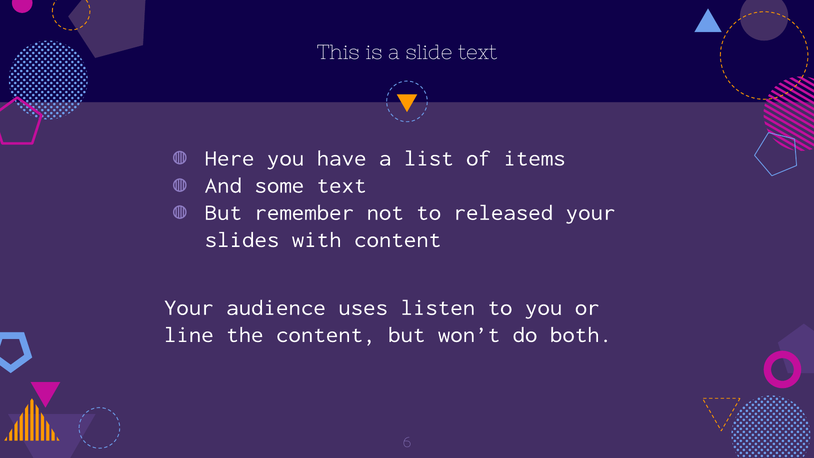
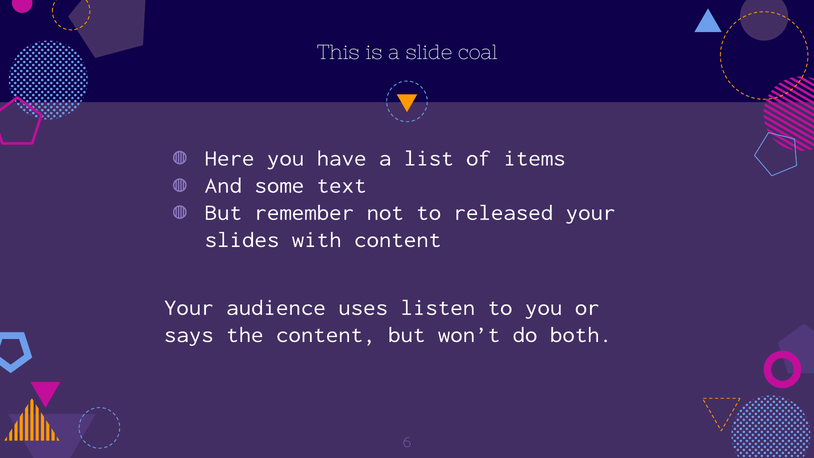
slide text: text -> coal (478, 52)
line: line -> says (189, 334)
